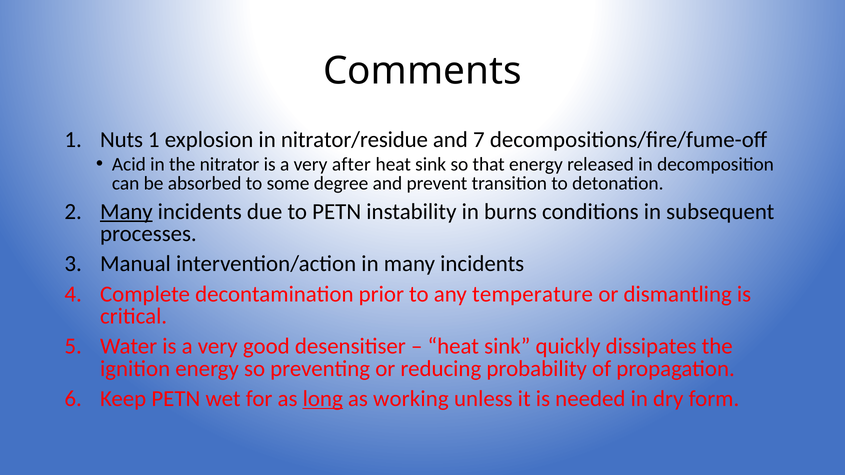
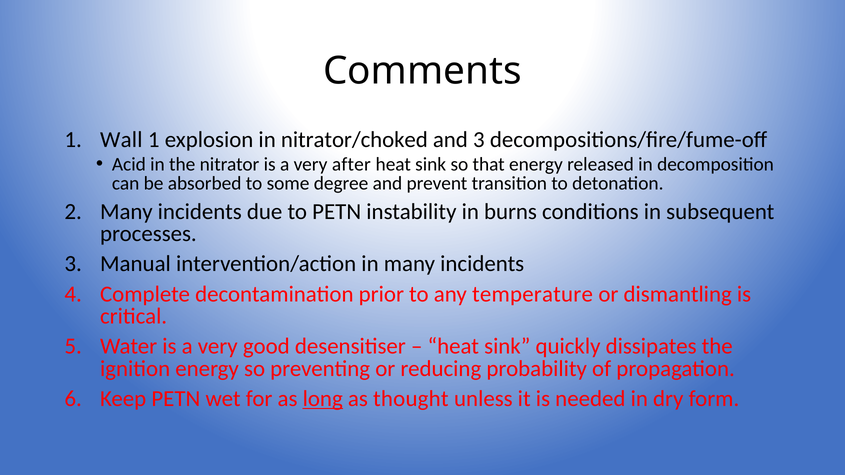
Nuts: Nuts -> Wall (121, 140)
nitrator/residue: nitrator/residue -> nitrator/choked (354, 140)
and 7: 7 -> 3 (479, 140)
Many underline: present -> none (126, 212)
working: working -> thought (411, 399)
